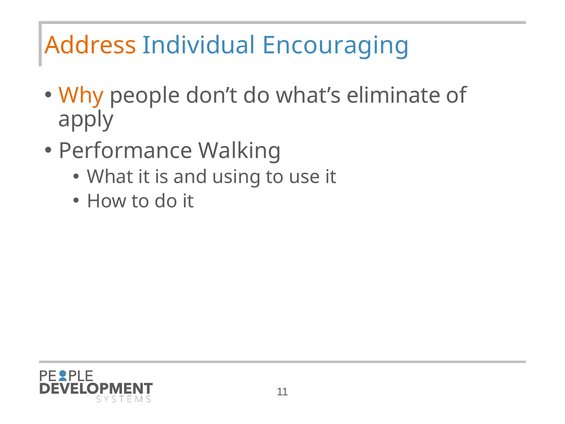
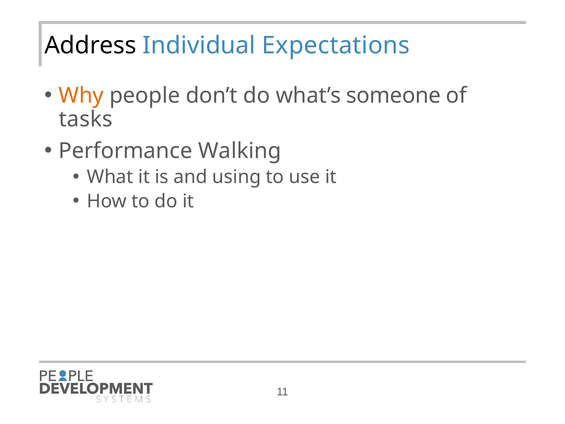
Address colour: orange -> black (90, 46)
Encouraging: Encouraging -> Expectations (336, 46)
eliminate: eliminate -> someone (394, 95)
apply: apply -> tasks (86, 119)
